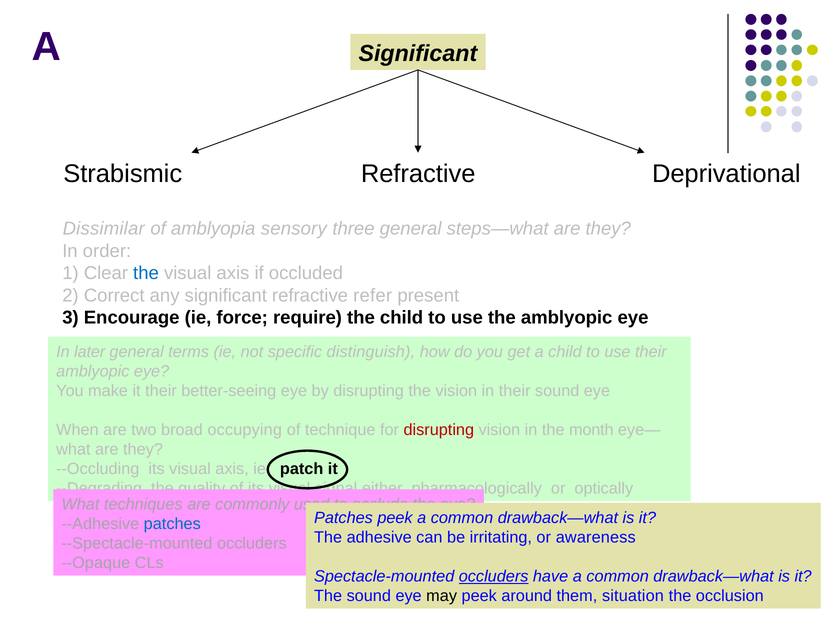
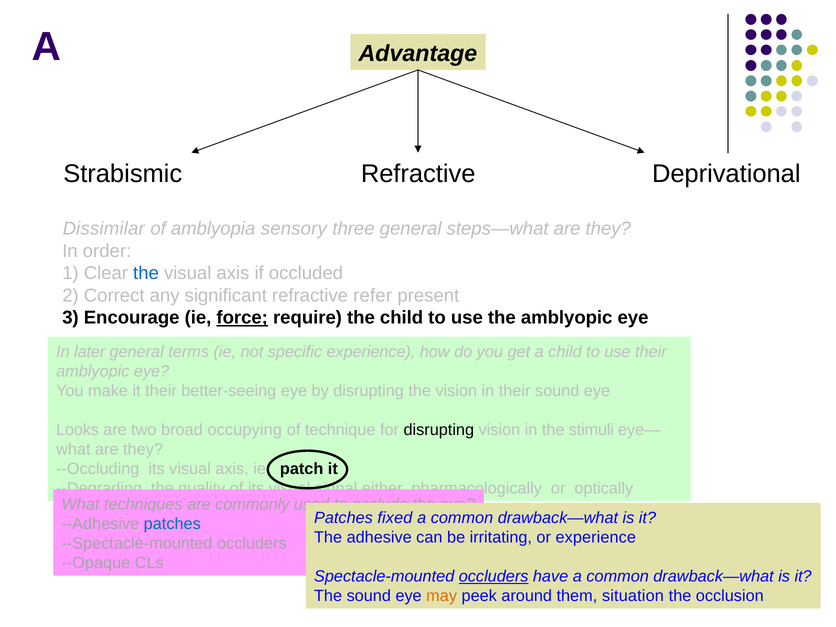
Significant: Significant -> Advantage (418, 54)
force underline: none -> present (242, 318)
specific distinguish: distinguish -> experience (371, 352)
When: When -> Looks (78, 430)
disrupting colour: red -> black (439, 430)
month: month -> stimuli (591, 430)
Patches peek: peek -> fixed (395, 518)
or awareness: awareness -> experience (596, 537)
may colour: black -> orange (442, 596)
